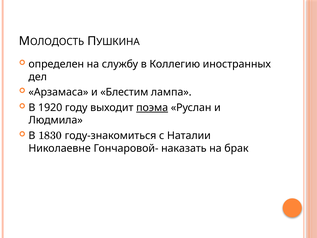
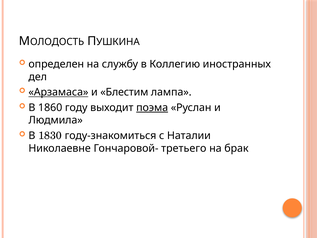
Арзамаса underline: none -> present (58, 92)
1920: 1920 -> 1860 (50, 107)
наказать: наказать -> третьего (184, 148)
